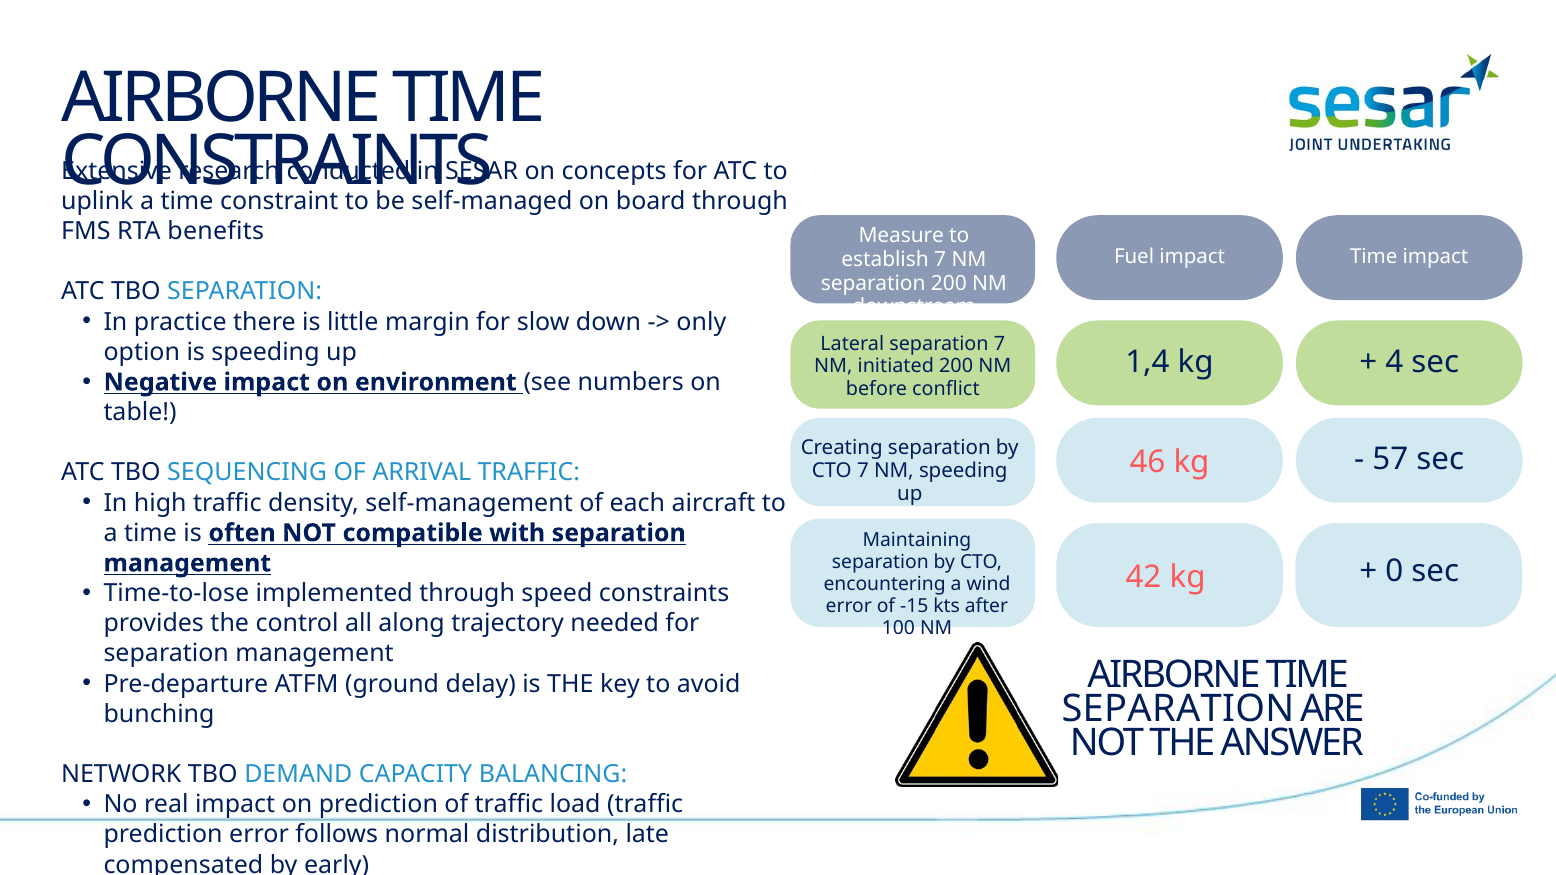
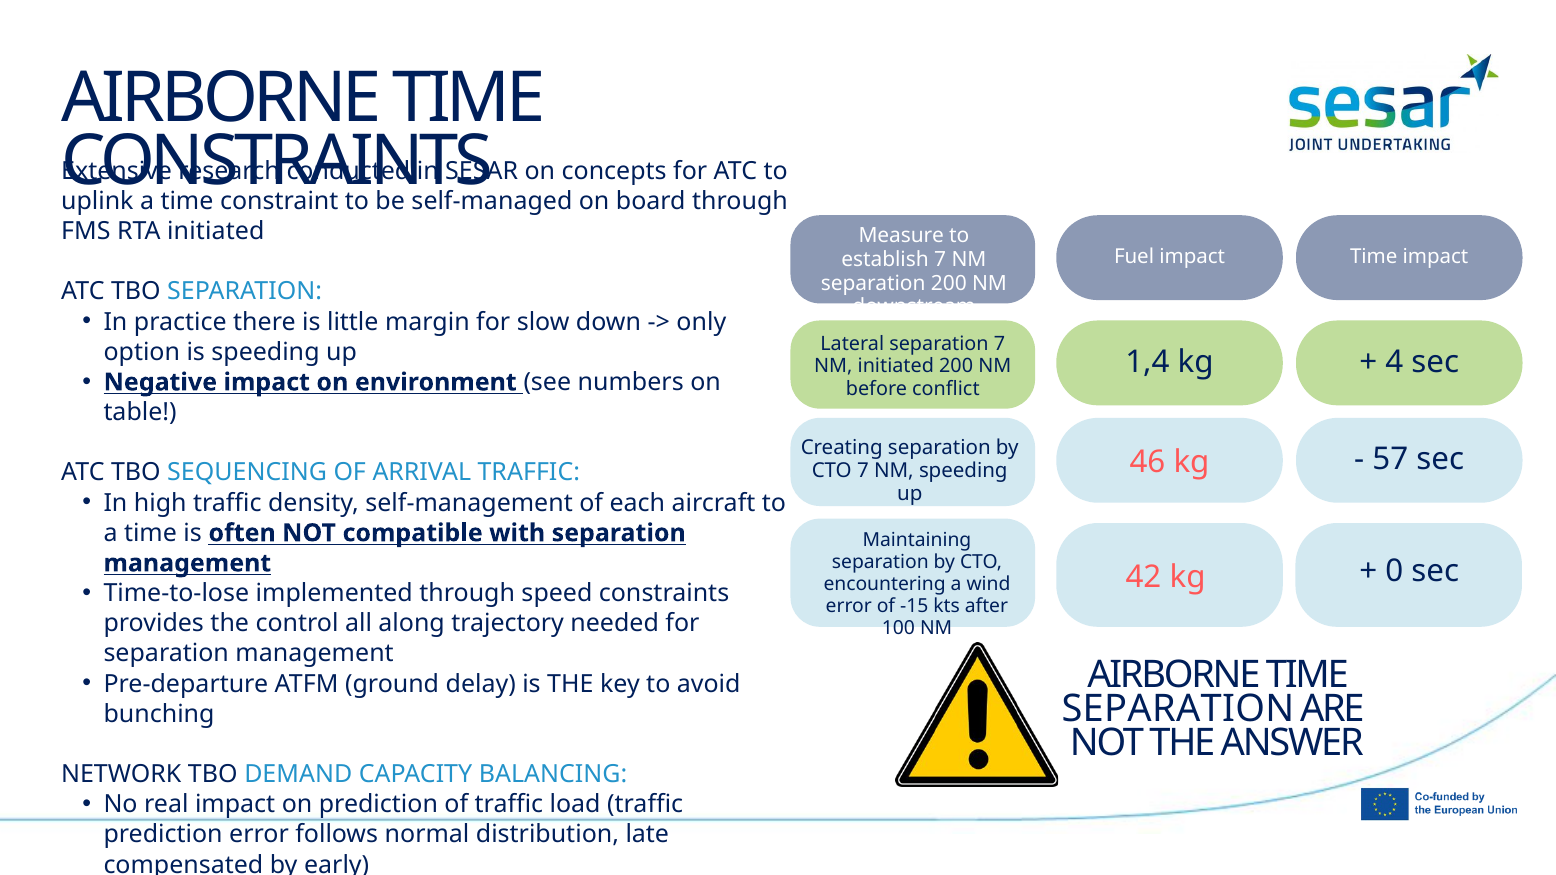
RTA benefits: benefits -> initiated (216, 231)
